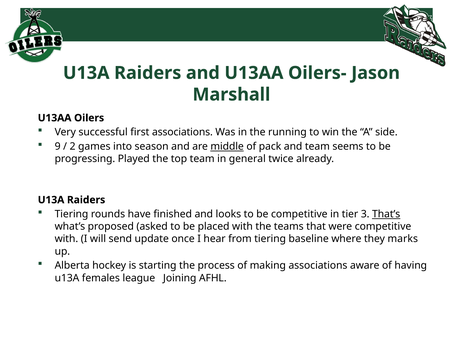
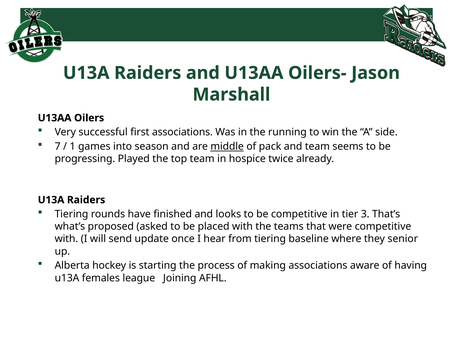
9: 9 -> 7 (58, 146)
2: 2 -> 1 (73, 146)
general: general -> hospice (247, 159)
That’s underline: present -> none (386, 214)
marks: marks -> senior (403, 238)
